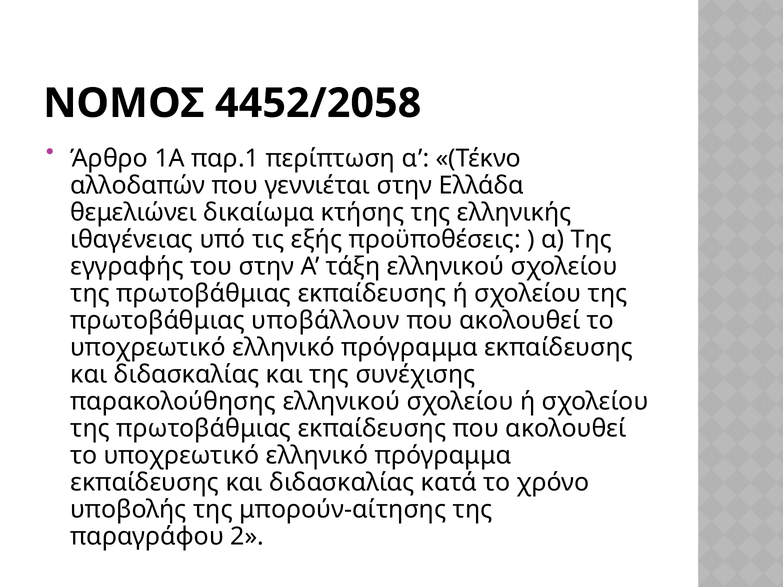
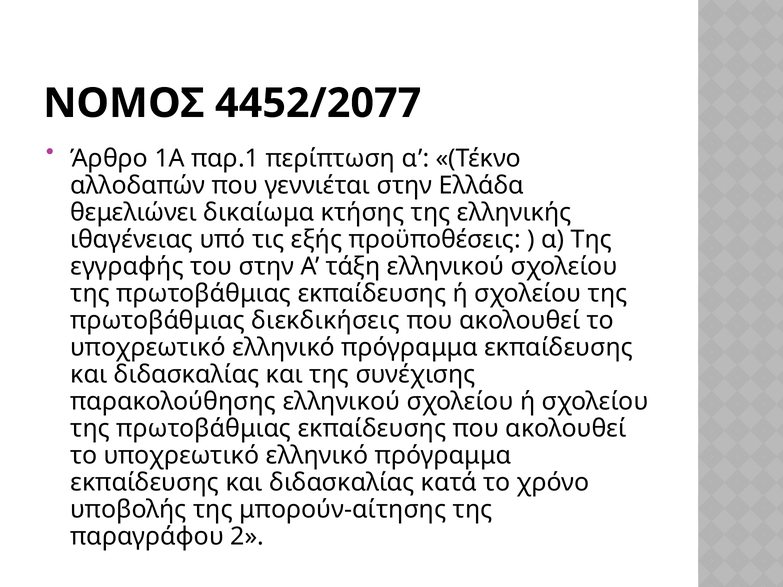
4452/2058: 4452/2058 -> 4452/2077 (318, 103)
υποβάλλουν: υποβάλλουν -> διεκδικήσεις (326, 320)
